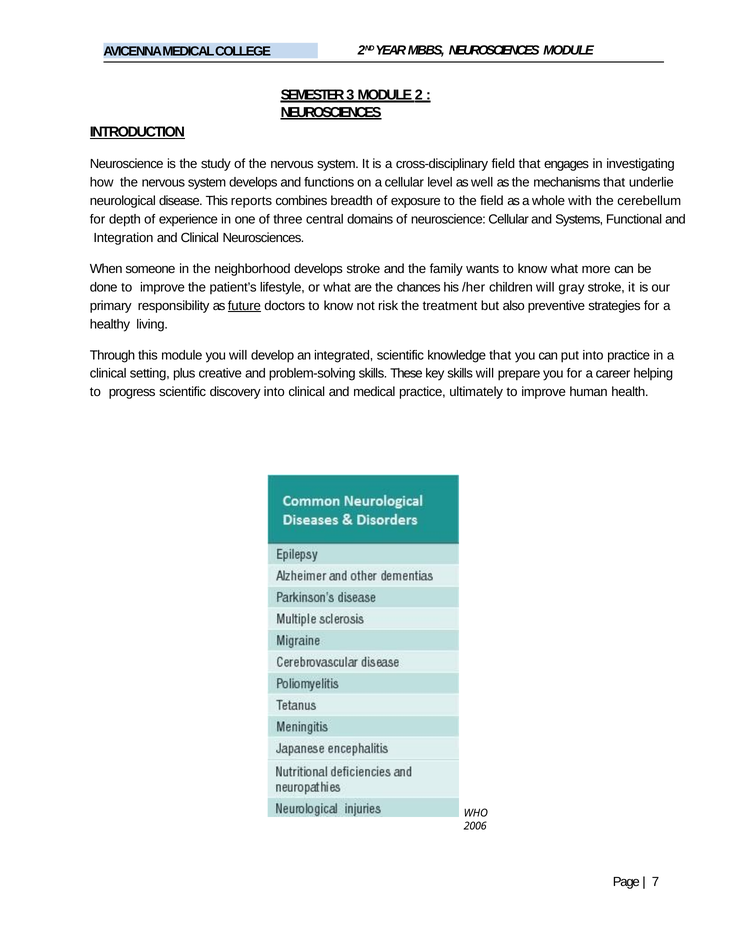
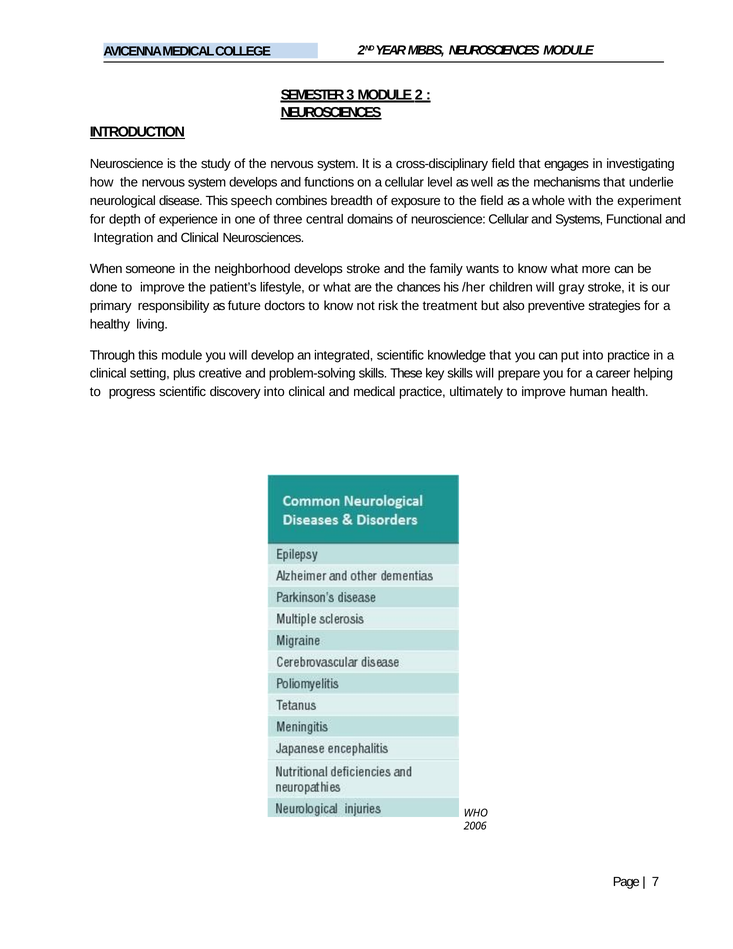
reports: reports -> speech (252, 201)
cerebellum: cerebellum -> experiment (649, 201)
future underline: present -> none (244, 306)
